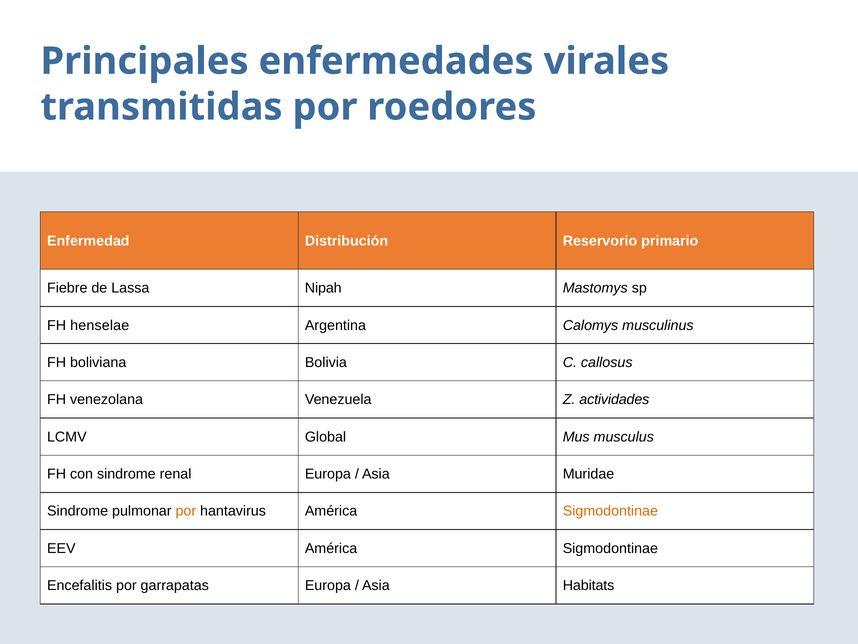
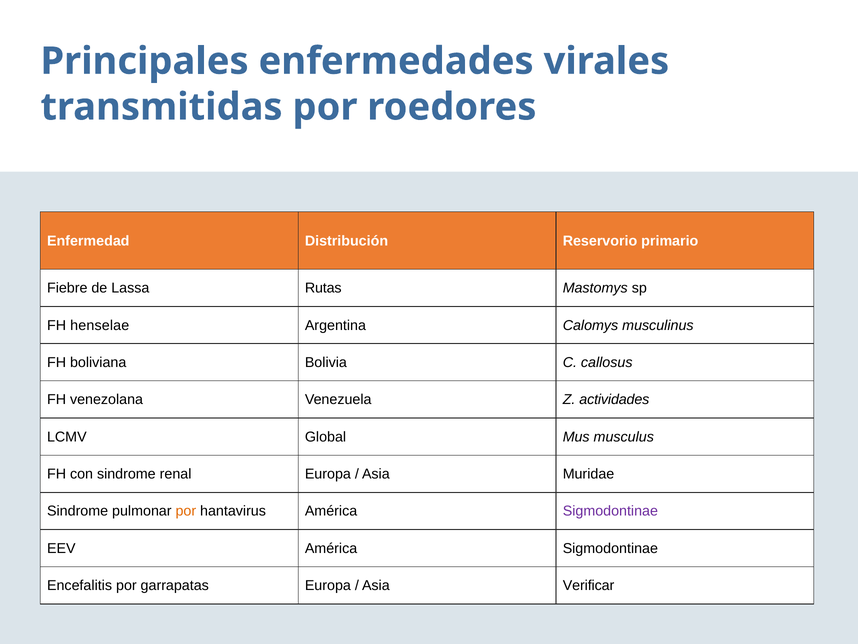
Nipah: Nipah -> Rutas (323, 288)
Sigmodontinae colour: orange -> purple (610, 511)
Habitats: Habitats -> Verificar (589, 585)
